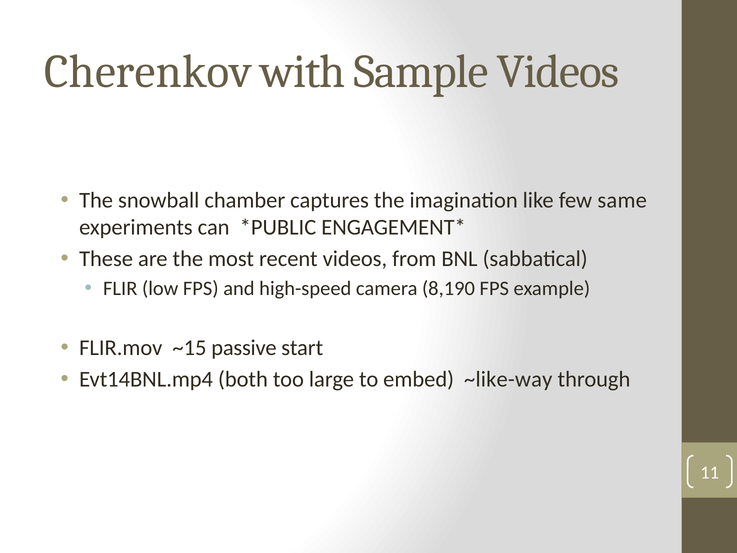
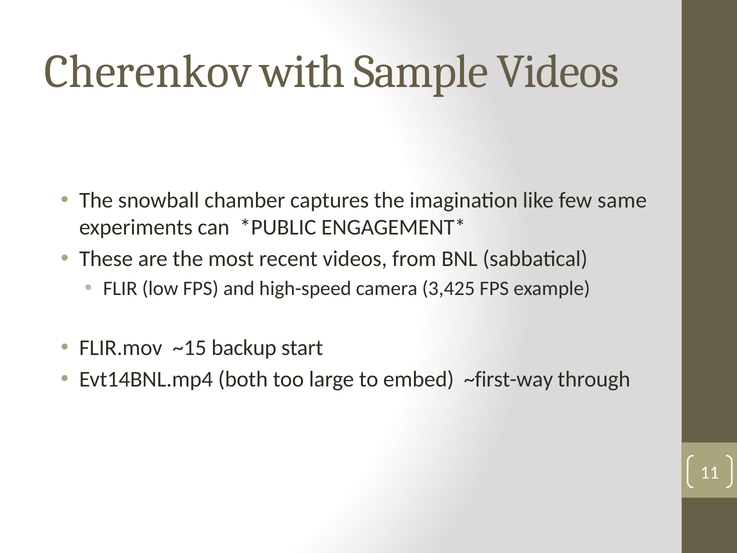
8,190: 8,190 -> 3,425 (448, 289)
passive: passive -> backup (244, 348)
~like-way: ~like-way -> ~first-way (508, 379)
